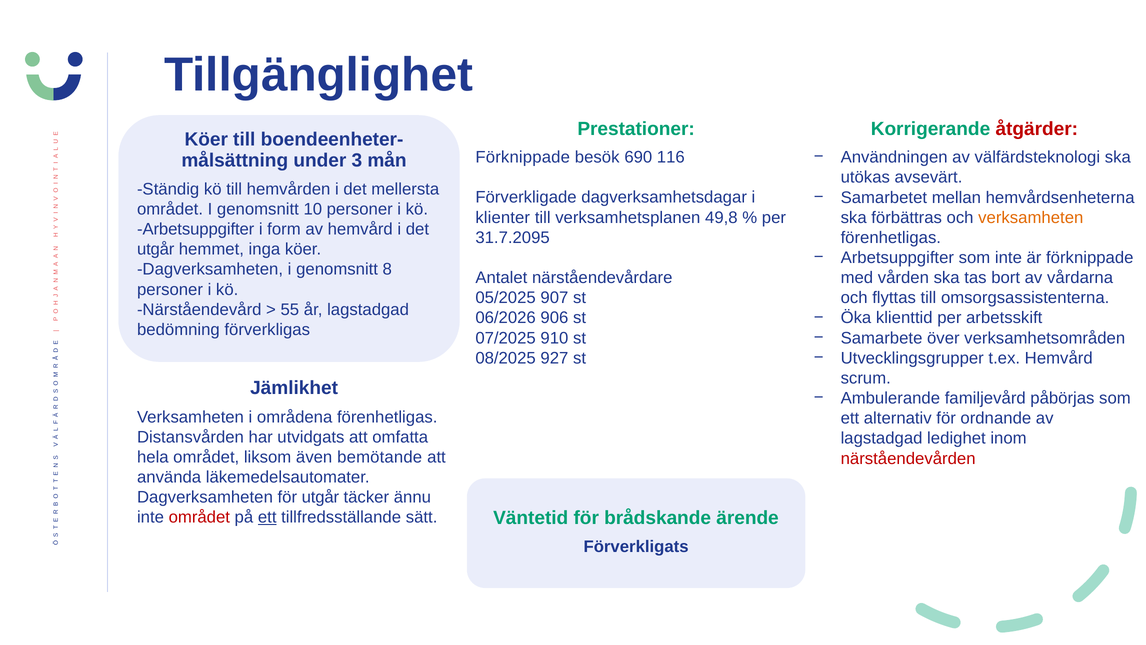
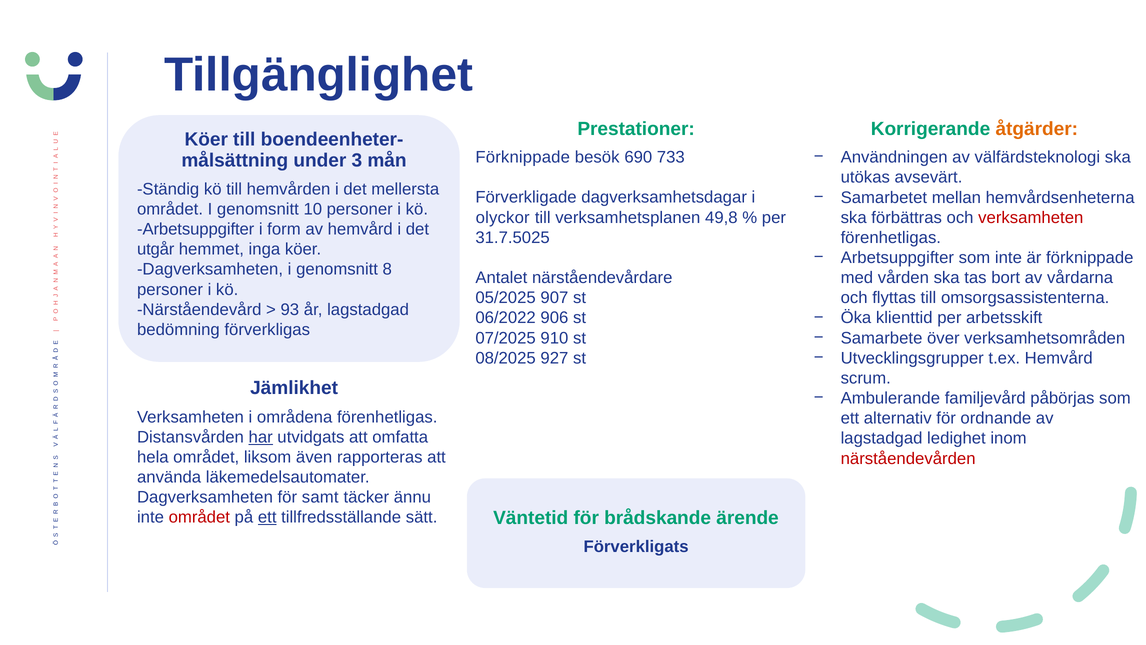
åtgärder colour: red -> orange (1037, 129)
116: 116 -> 733 (671, 157)
klienter: klienter -> olyckor (503, 217)
verksamheten colour: orange -> red (1031, 217)
31.7.2095: 31.7.2095 -> 31.7.5025 (513, 237)
55: 55 -> 93 (290, 309)
06/2026: 06/2026 -> 06/2022 (506, 318)
har underline: none -> present (261, 437)
bemötande: bemötande -> rapporteras (380, 457)
för utgår: utgår -> samt (320, 497)
